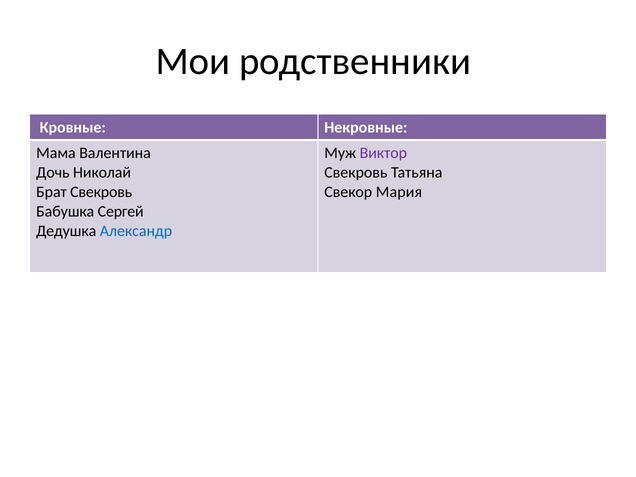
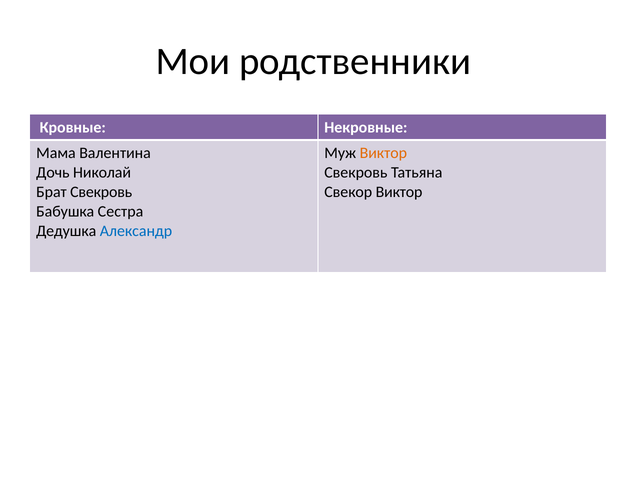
Виктор colour: purple -> orange (383, 153)
Свекор Мария: Мария -> Виктор (399, 192)
Сергей: Сергей -> Сестра (121, 211)
